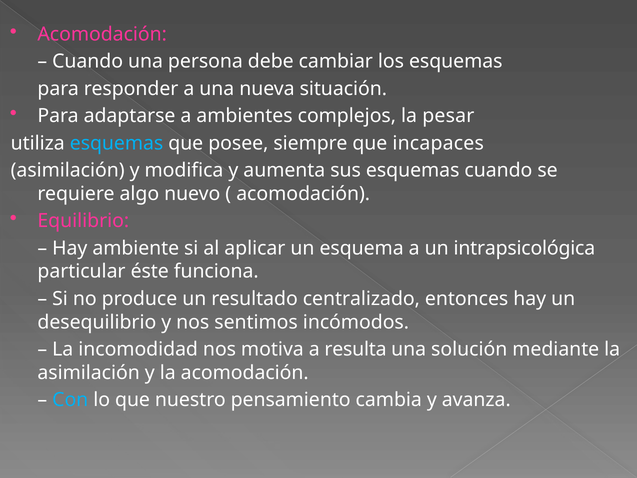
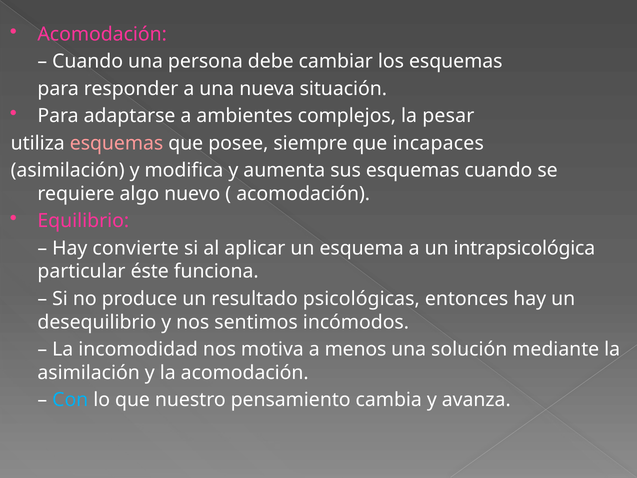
esquemas colour: light blue -> pink (117, 143)
ambiente: ambiente -> convierte (136, 248)
centralizado: centralizado -> psicológicas (361, 299)
resulta: resulta -> menos (356, 349)
